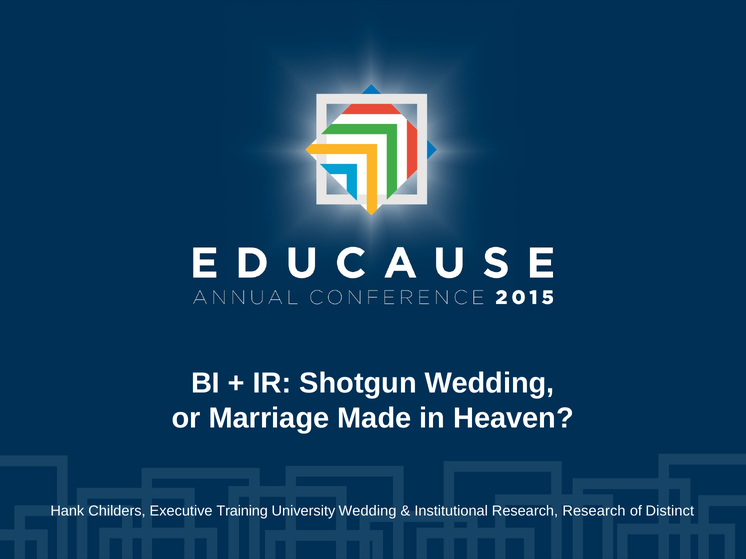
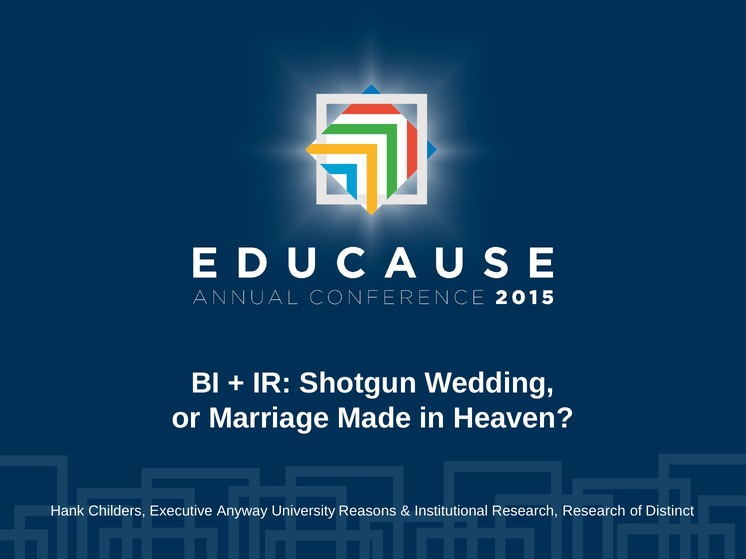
Training: Training -> Anyway (242, 512)
University Wedding: Wedding -> Reasons (368, 512)
